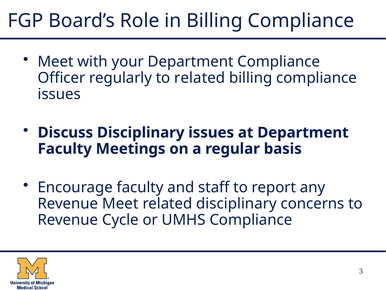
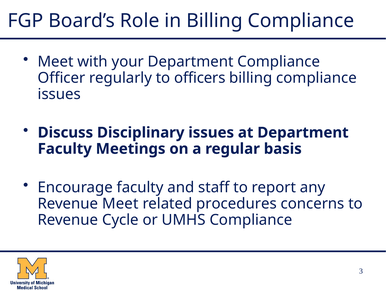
to related: related -> officers (200, 78)
related disciplinary: disciplinary -> procedures (236, 203)
